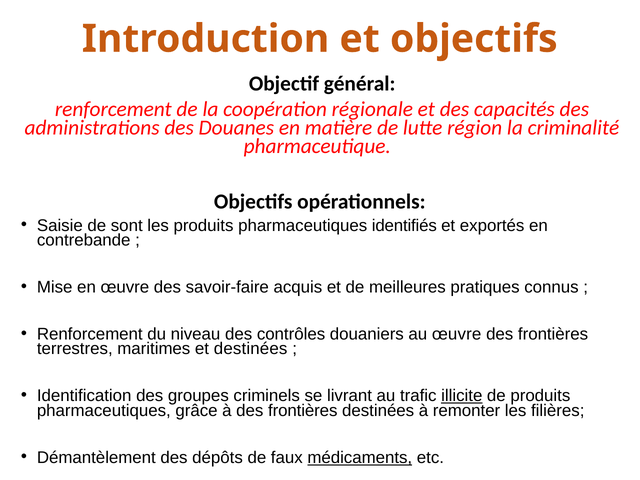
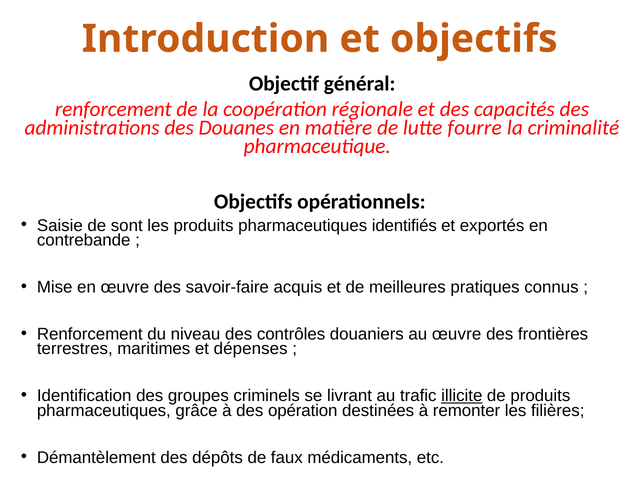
région: région -> fourre (475, 128)
et destinées: destinées -> dépenses (251, 349)
à des frontières: frontières -> opération (303, 411)
médicaments underline: present -> none (360, 458)
